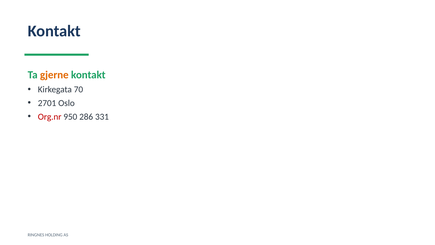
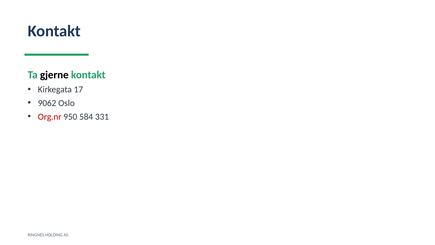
gjerne colour: orange -> black (54, 75)
70: 70 -> 17 (78, 89)
2701: 2701 -> 9062 (47, 103)
286: 286 -> 584 (86, 117)
